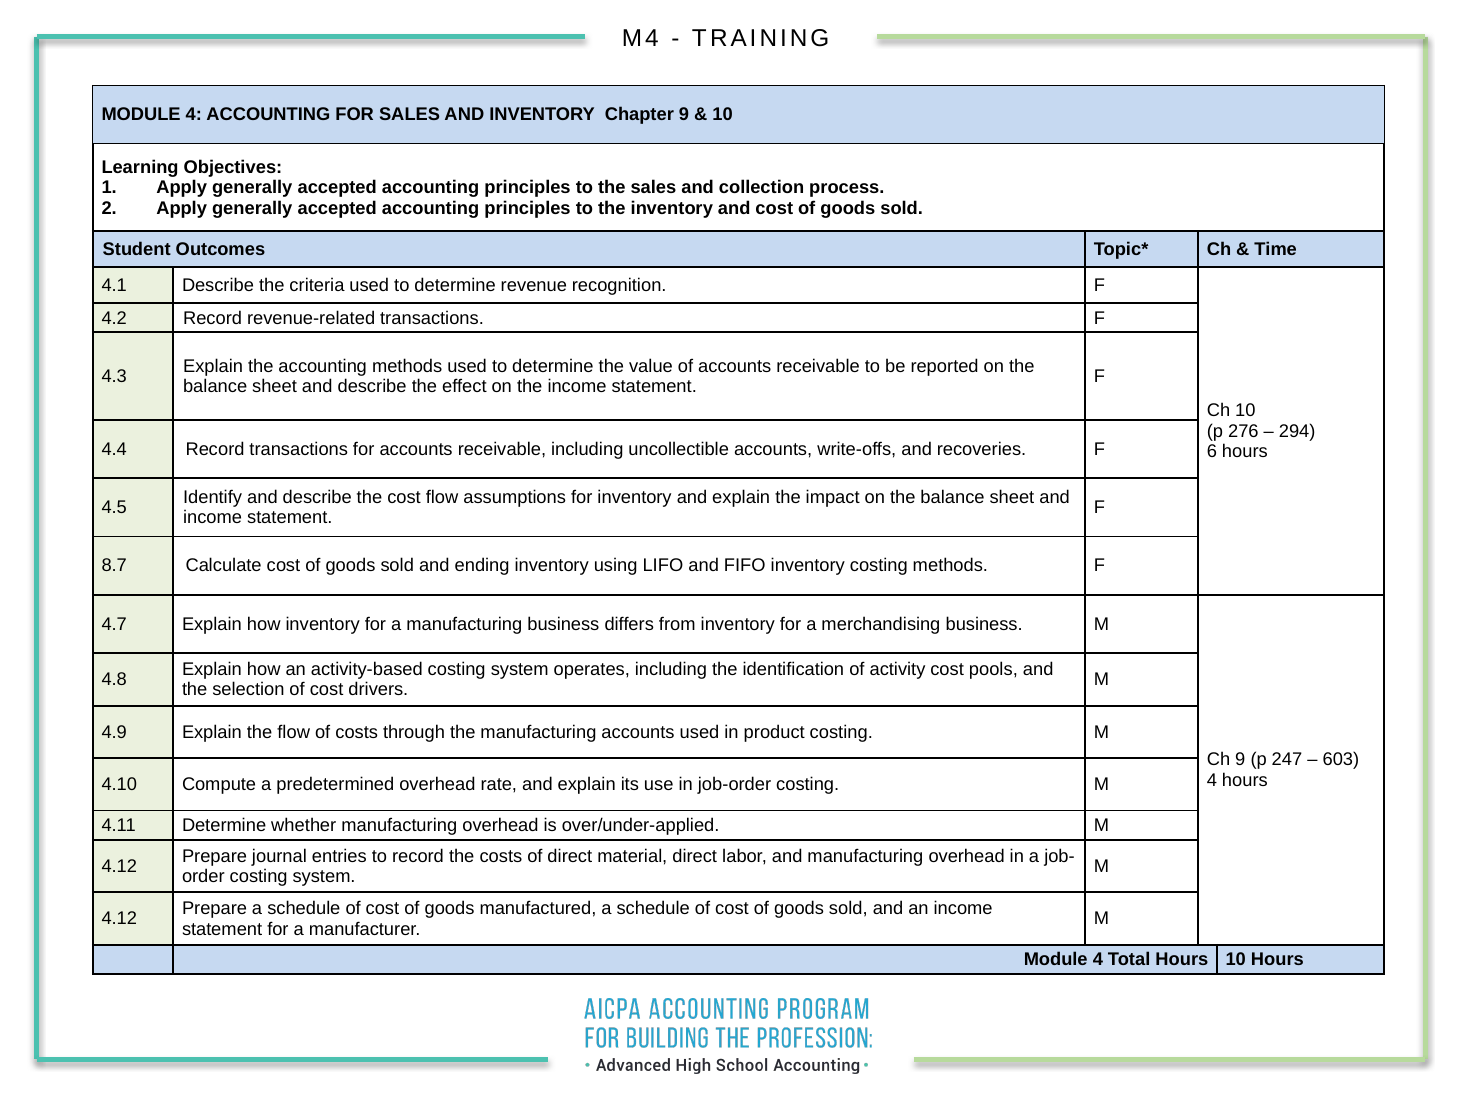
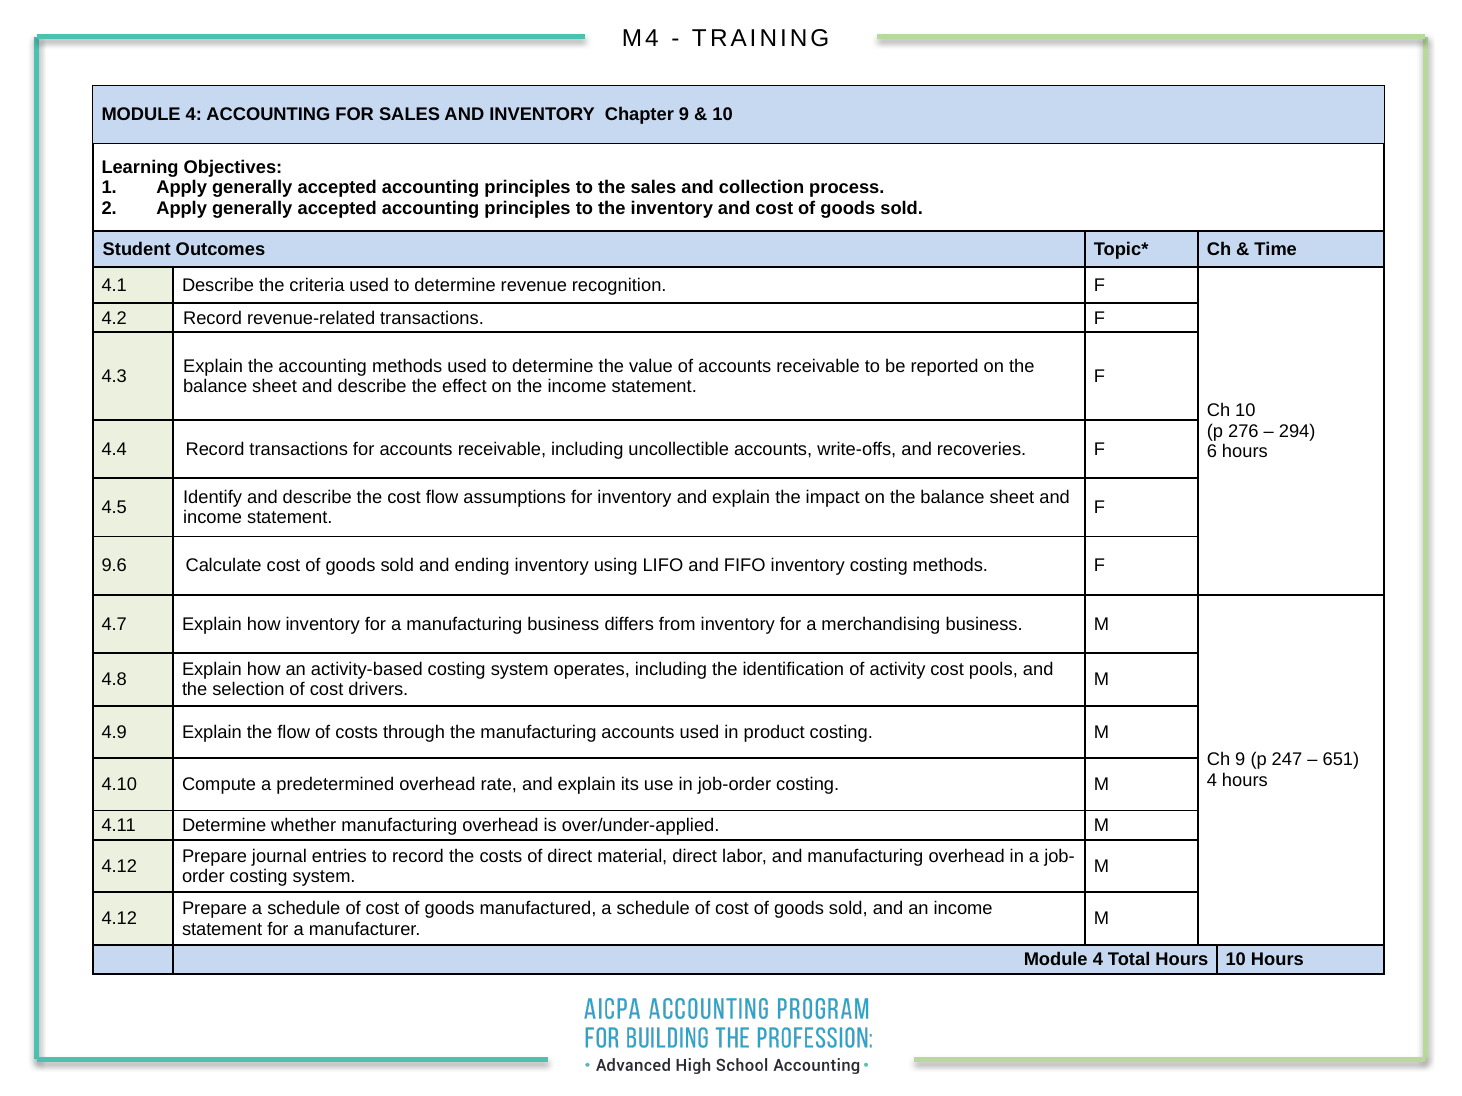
8.7: 8.7 -> 9.6 (114, 566)
603: 603 -> 651 (1341, 760)
